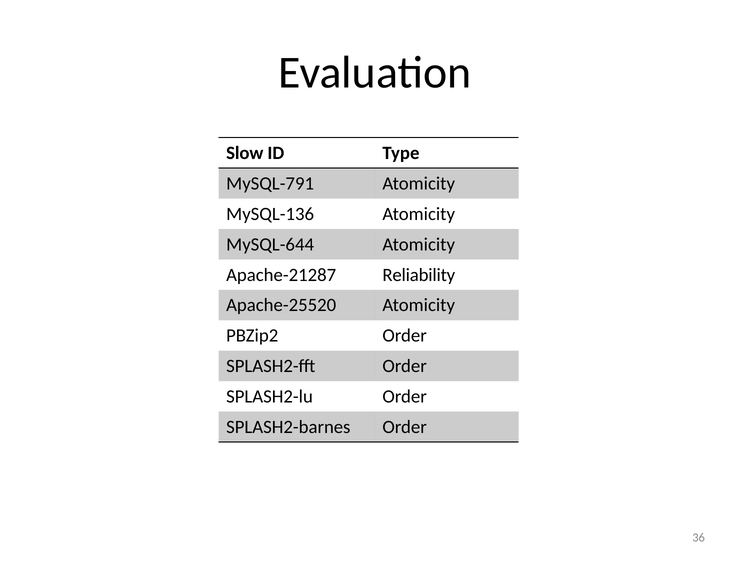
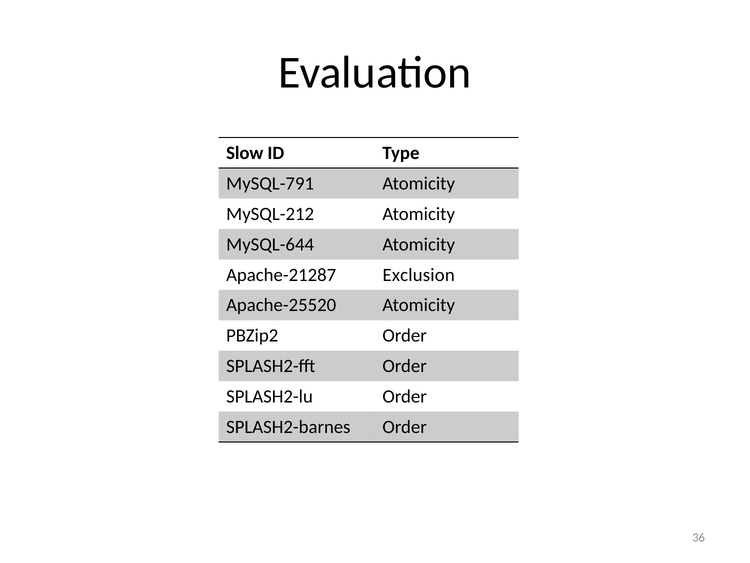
MySQL-136: MySQL-136 -> MySQL-212 (270, 214)
Reliability: Reliability -> Exclusion (419, 275)
